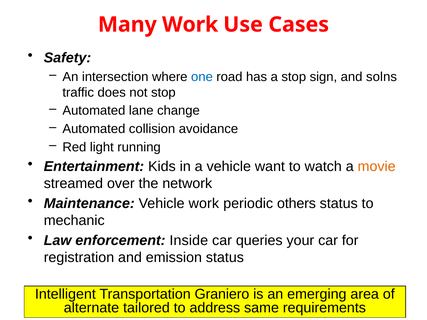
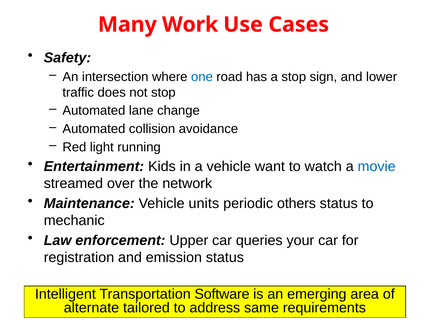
solns: solns -> lower (382, 77)
movie colour: orange -> blue (377, 167)
Vehicle work: work -> units (204, 204)
Inside: Inside -> Upper (189, 241)
Graniero: Graniero -> Software (222, 295)
